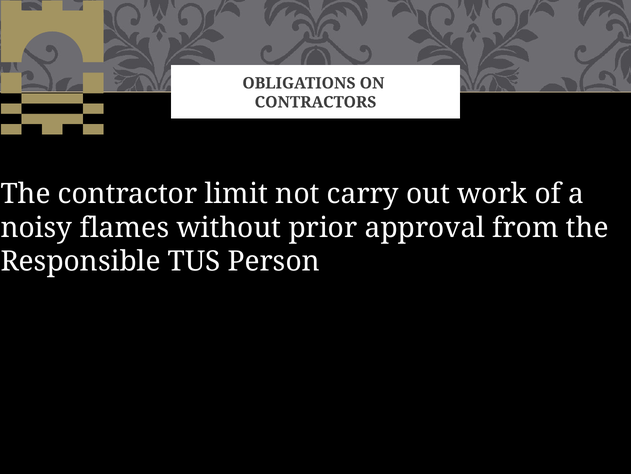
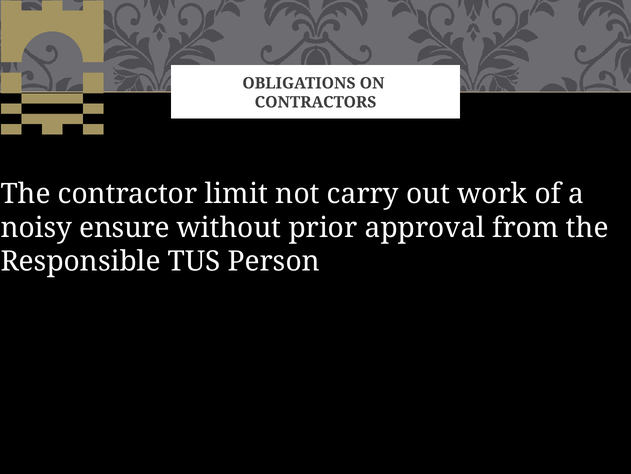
flames: flames -> ensure (125, 228)
